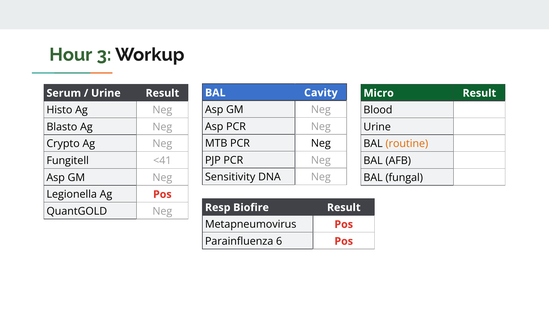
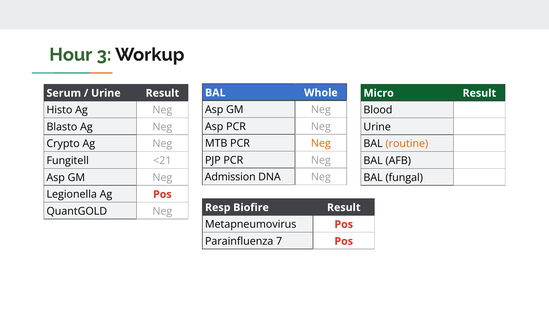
Cavity: Cavity -> Whole (321, 93)
Neg colour: black -> orange (321, 143)
<41: <41 -> <21 (162, 161)
Sensitivity: Sensitivity -> Admission (230, 177)
6: 6 -> 7 (279, 241)
